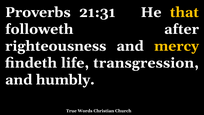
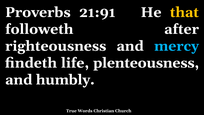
21:31: 21:31 -> 21:91 (97, 12)
mercy colour: yellow -> light blue (176, 46)
transgression: transgression -> plenteousness (146, 63)
